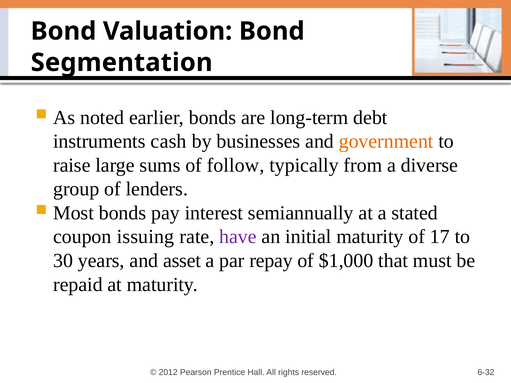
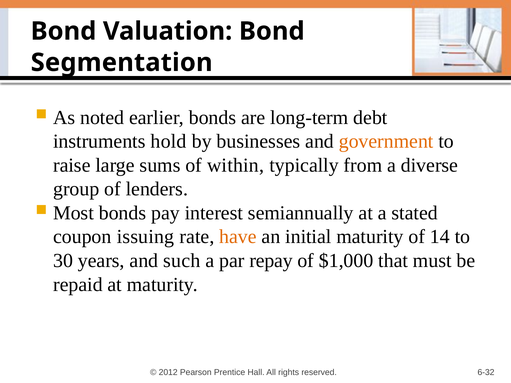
cash: cash -> hold (169, 141)
follow: follow -> within (236, 165)
have colour: purple -> orange (238, 237)
17: 17 -> 14 (440, 237)
asset: asset -> such (182, 261)
